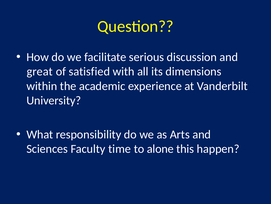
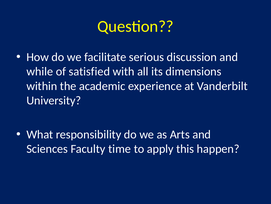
great: great -> while (40, 71)
alone: alone -> apply (160, 148)
